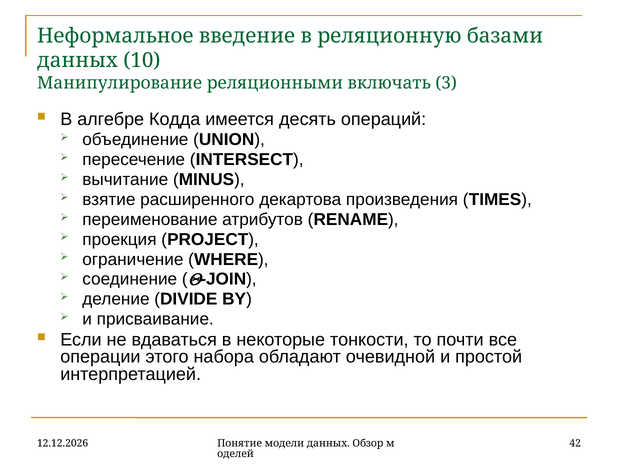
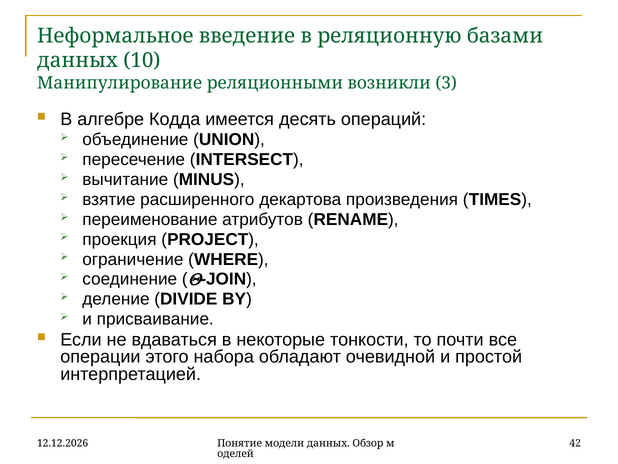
включать: включать -> возникли (389, 83)
